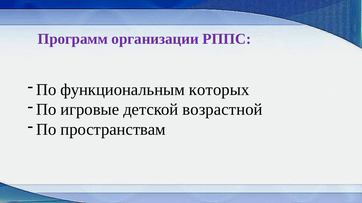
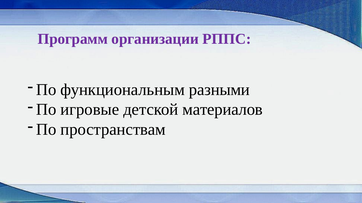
которых: которых -> разными (219, 90)
возрастной: возрастной -> материалов (223, 110)
